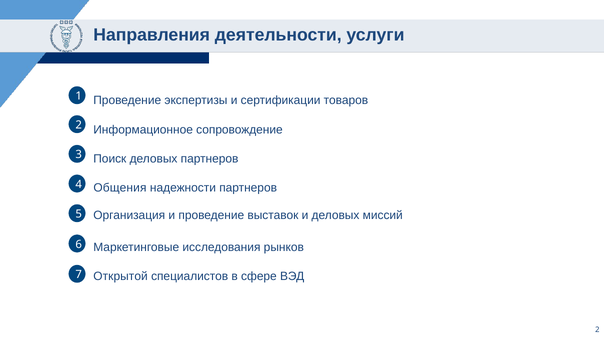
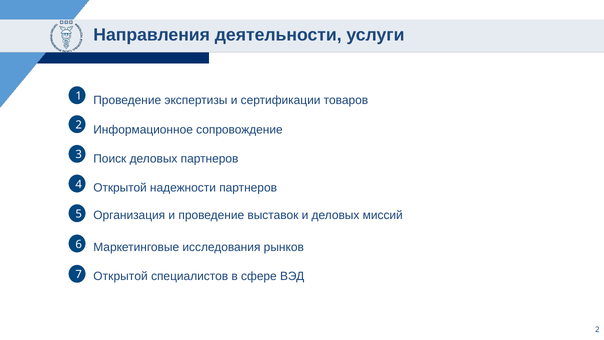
Общения: Общения -> Открытой (120, 188)
